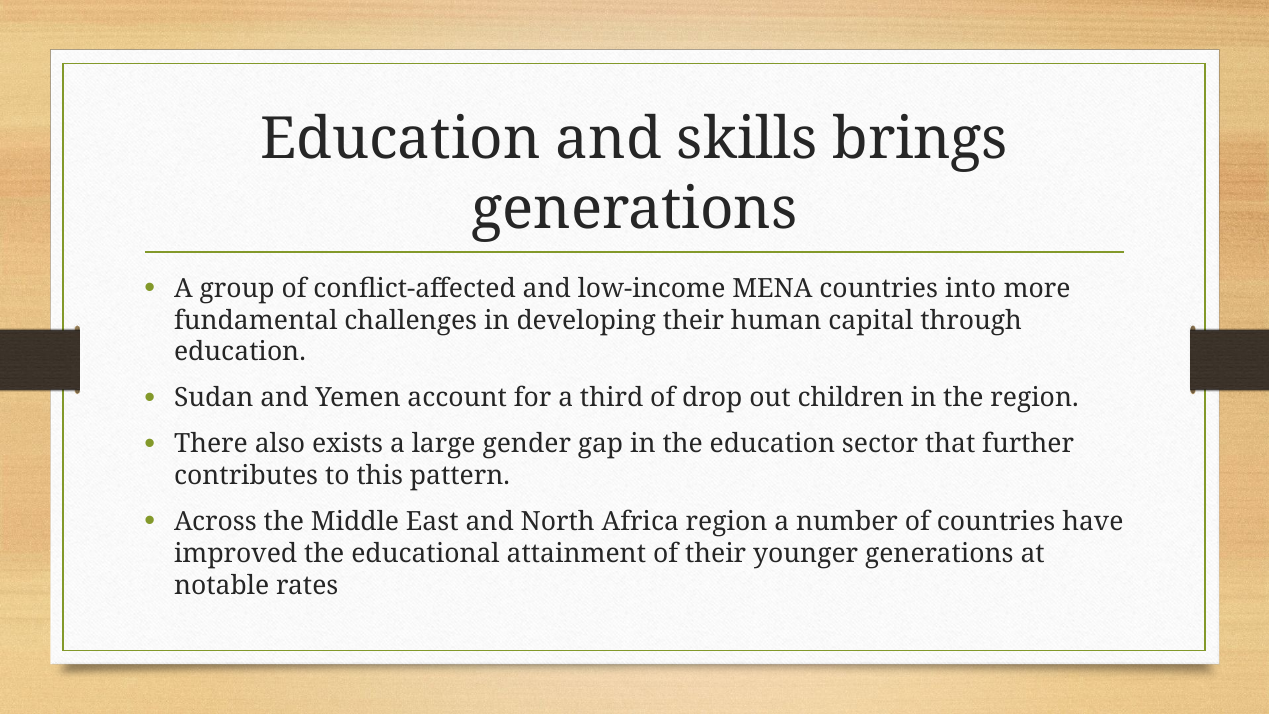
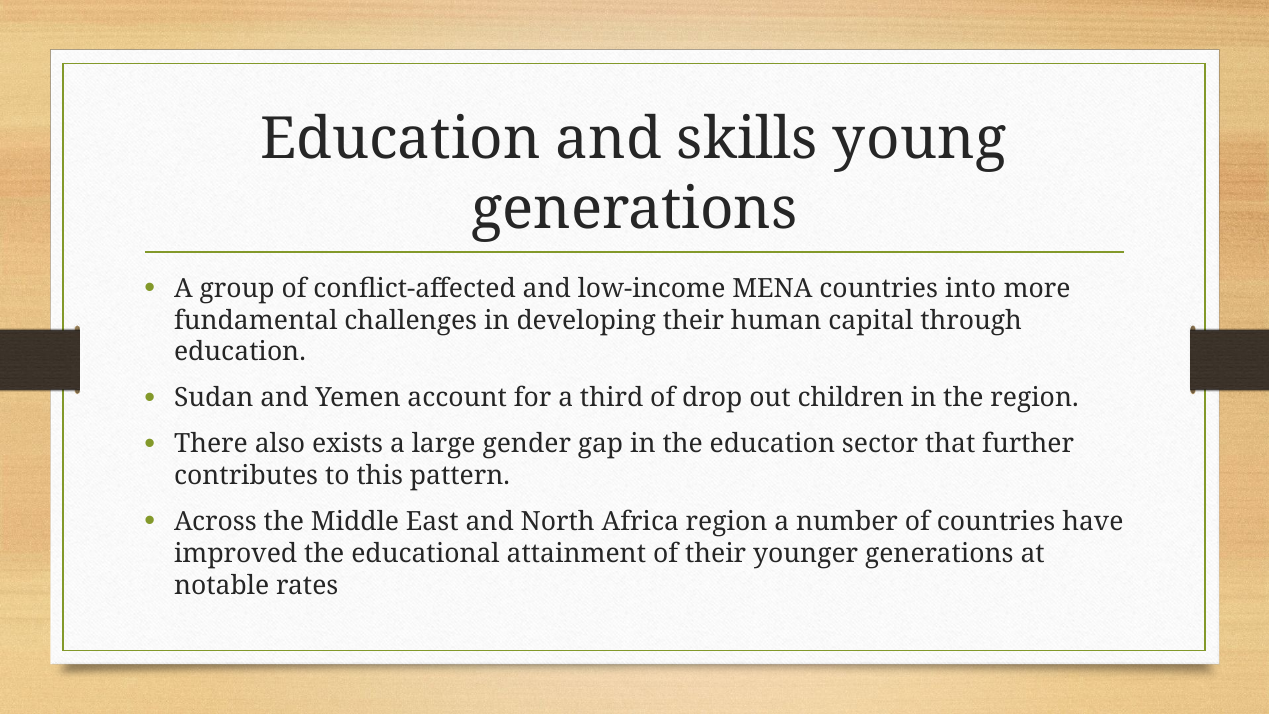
brings: brings -> young (920, 139)
